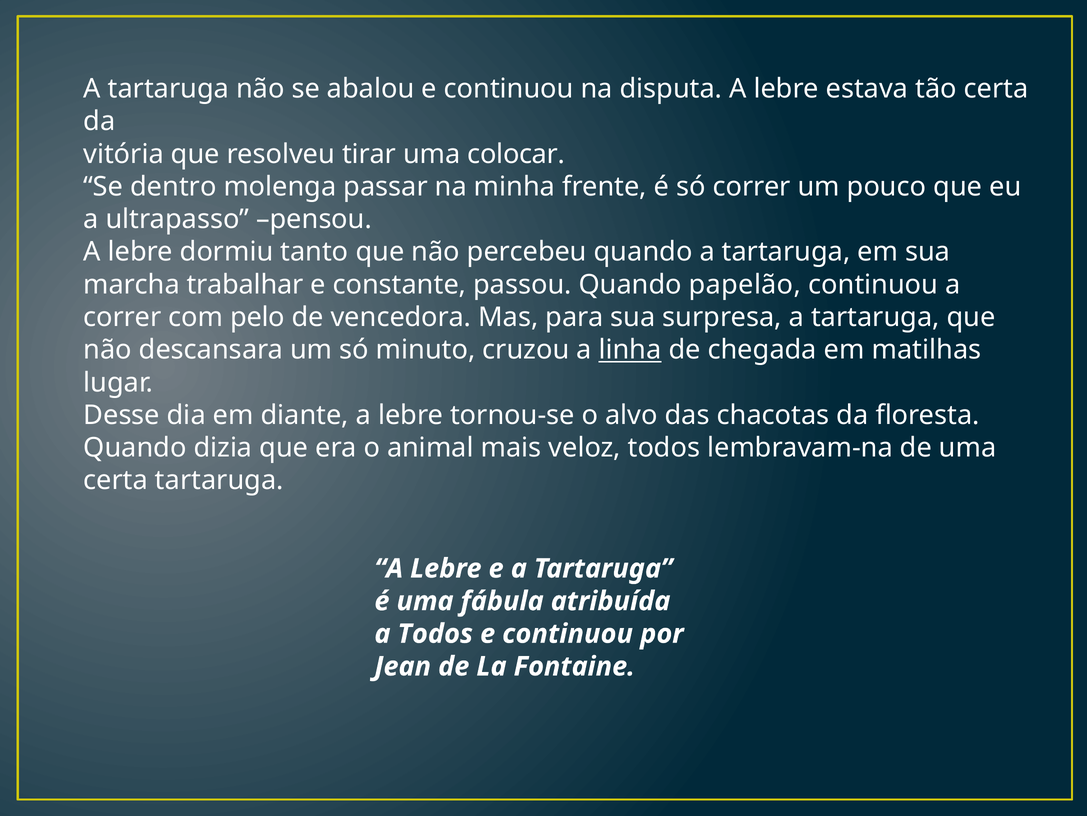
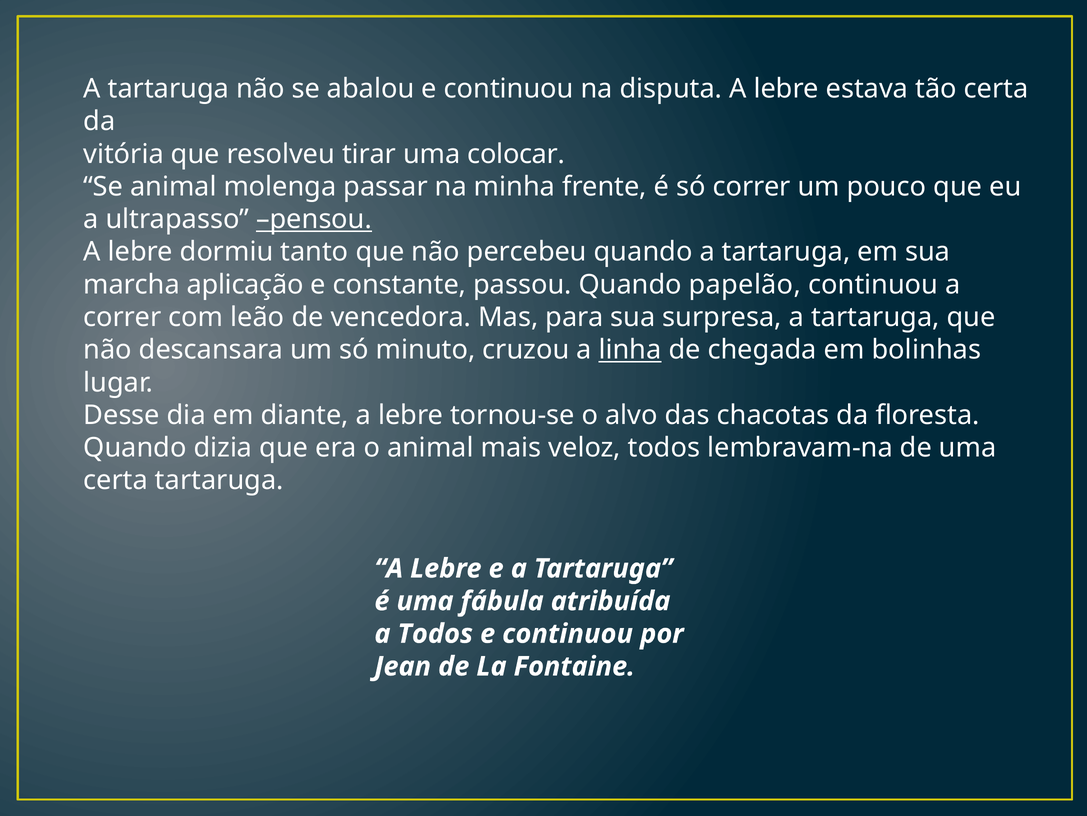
Se dentro: dentro -> animal (173, 187)
pensou underline: none -> present (314, 219)
trabalhar: trabalhar -> aplicação (245, 284)
pelo: pelo -> leão (257, 317)
matilhas: matilhas -> bolinhas (926, 350)
